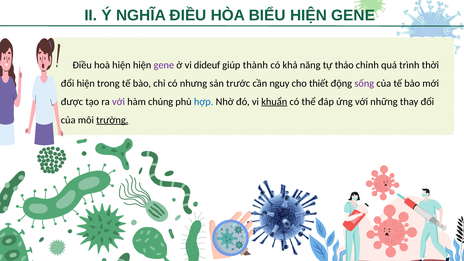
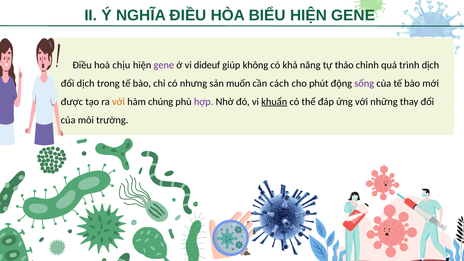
hoà hiện: hiện -> chịu (121, 65)
thành: thành -> không (255, 65)
trình thời: thời -> dịch (430, 65)
đổi hiện: hiện -> dịch (86, 83)
trước: trước -> muốn (238, 83)
nguy: nguy -> cách (279, 83)
thiết: thiết -> phút (319, 83)
với colour: purple -> orange (119, 102)
hợp colour: blue -> purple (204, 102)
trường underline: present -> none (112, 120)
